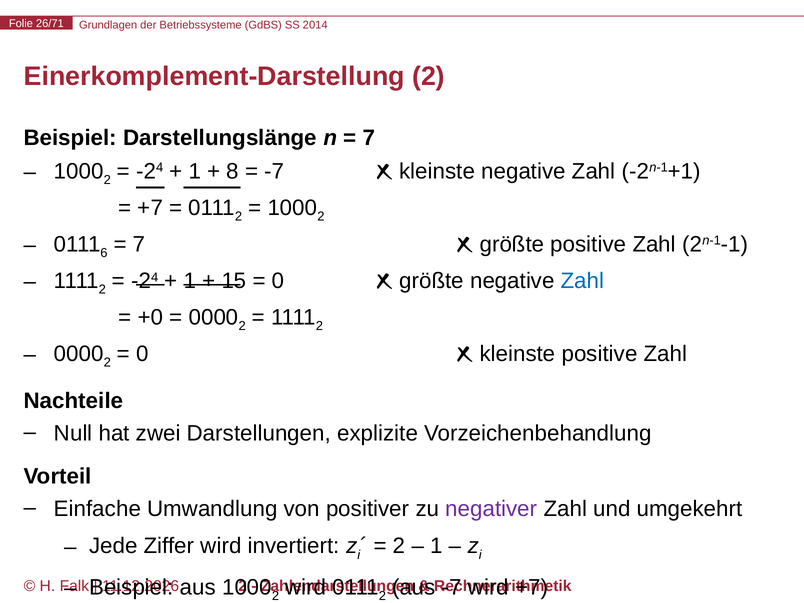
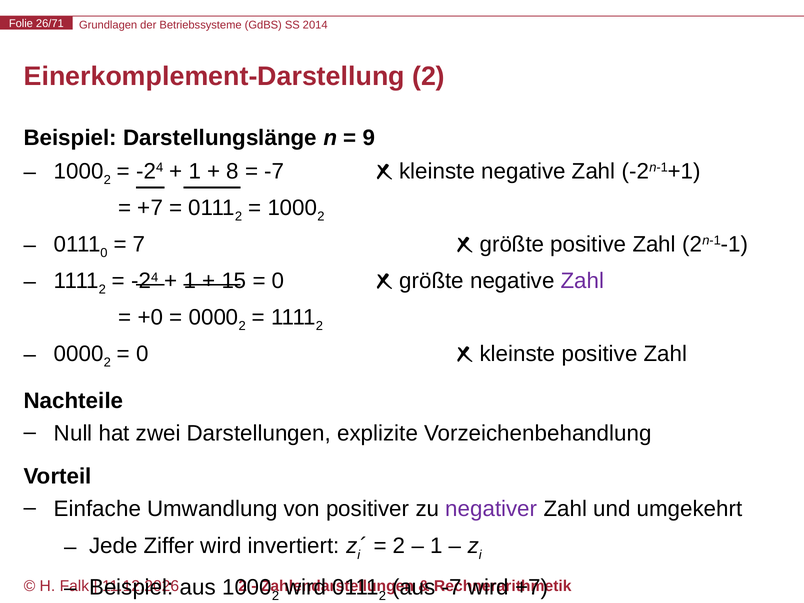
7: 7 -> 9 (369, 138)
6: 6 -> 0 (104, 253)
Zahl colour: blue -> purple (583, 281)
